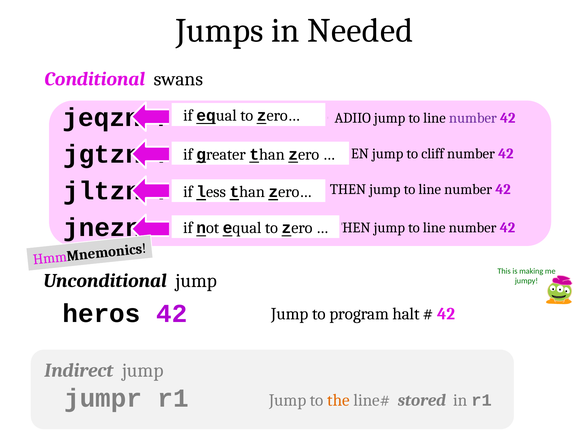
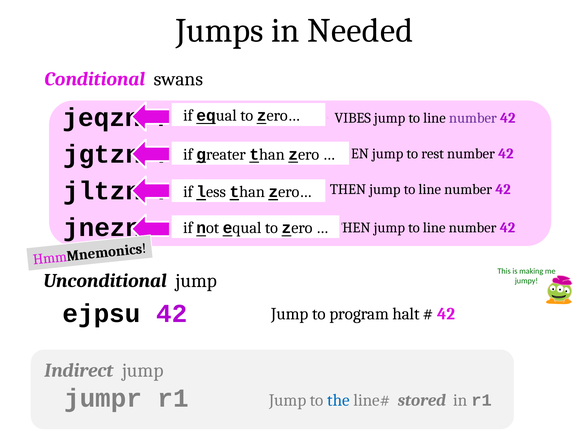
ADIIO: ADIIO -> VIBES (353, 118)
cliff: cliff -> rest (433, 154)
heros: heros -> ejpsu (102, 314)
the colour: orange -> blue (338, 400)
